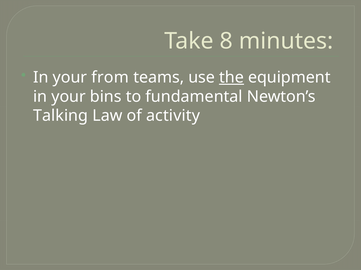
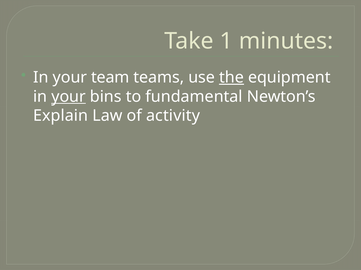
8: 8 -> 1 (226, 41)
from: from -> team (110, 78)
your underline: none -> present (69, 97)
Talking: Talking -> Explain (61, 116)
